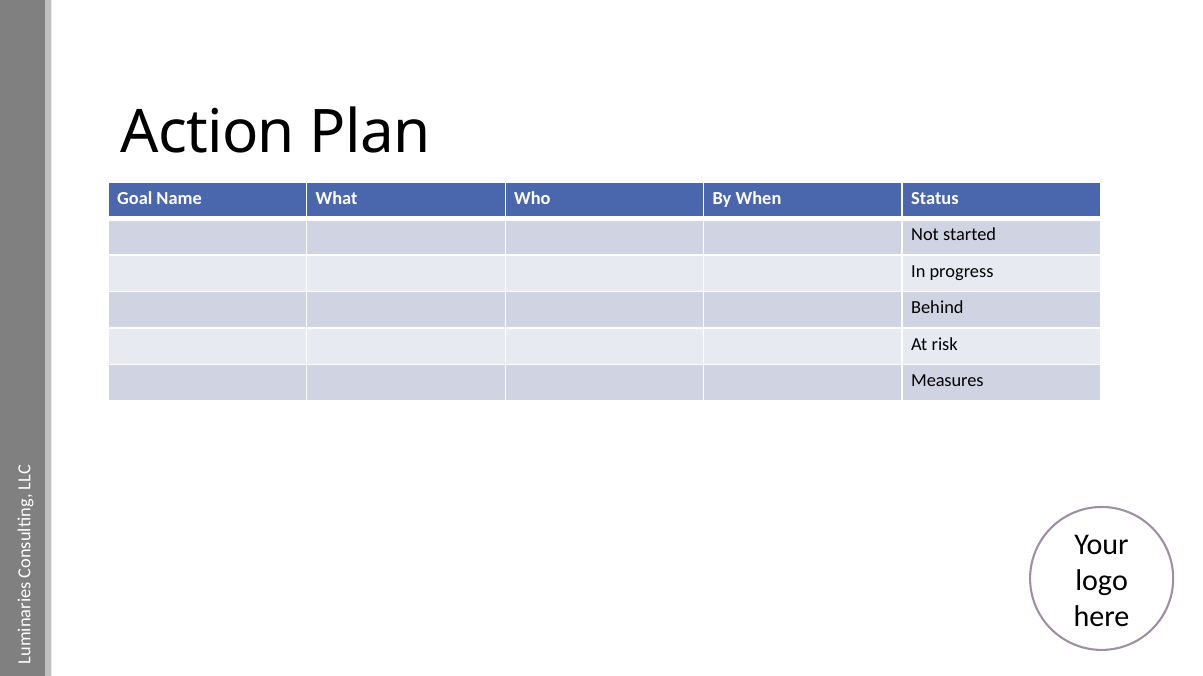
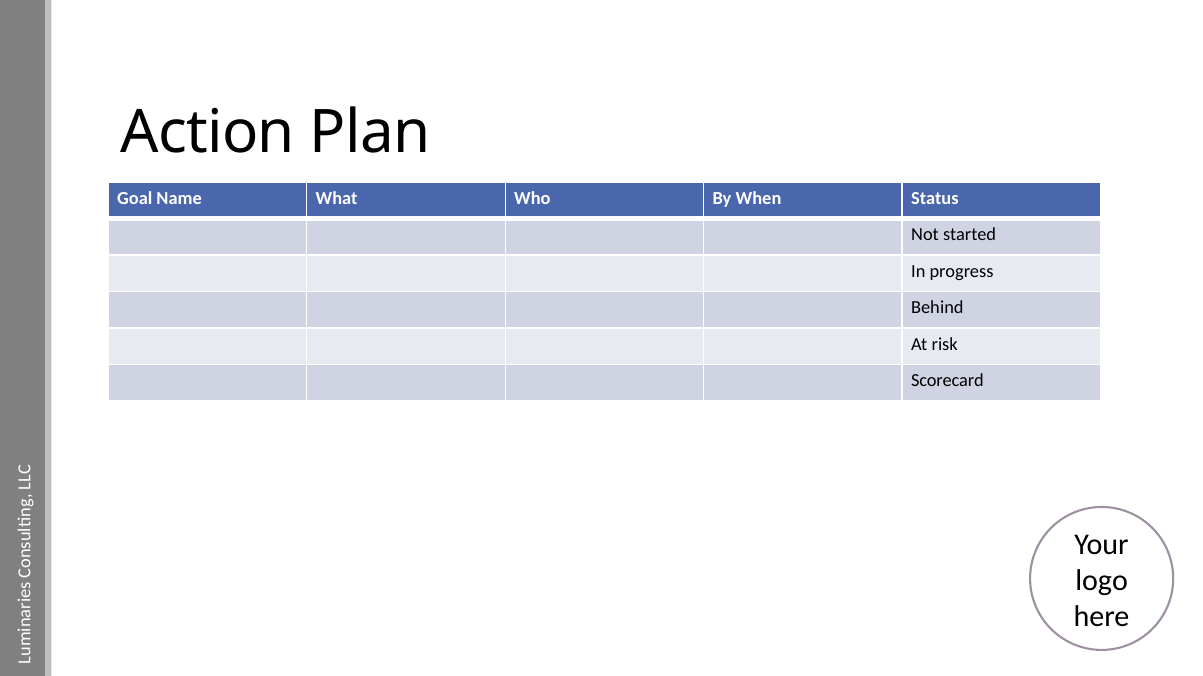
Measures: Measures -> Scorecard (947, 381)
